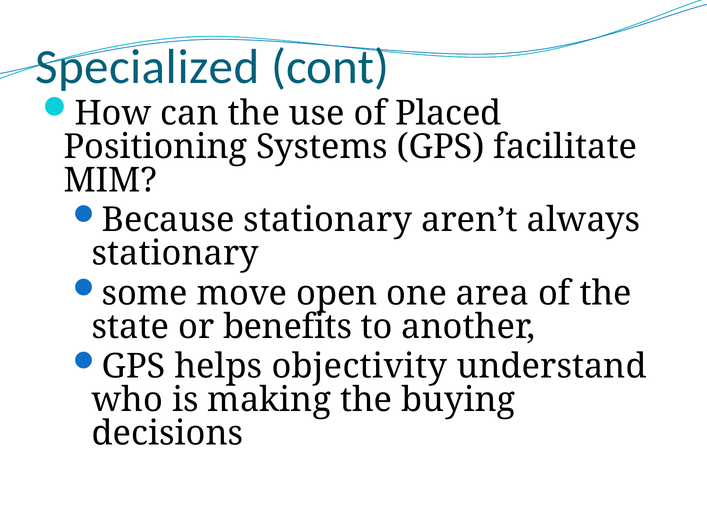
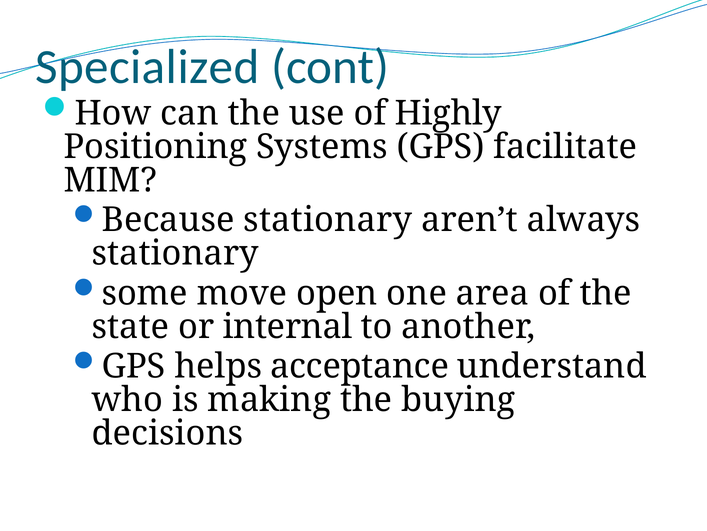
Placed: Placed -> Highly (448, 113)
benefits: benefits -> internal (288, 326)
objectivity: objectivity -> acceptance (360, 366)
